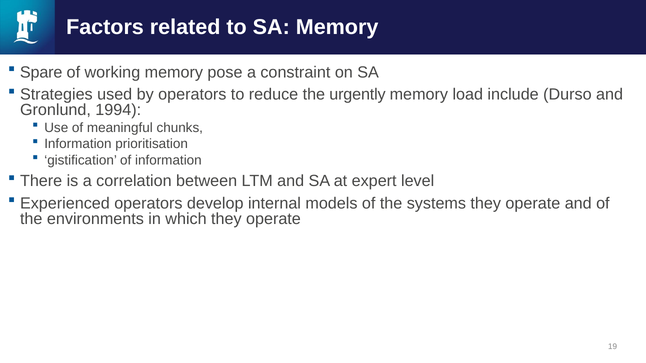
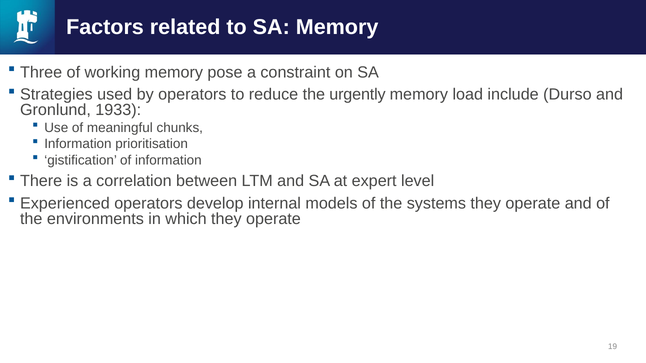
Spare: Spare -> Three (41, 72)
1994: 1994 -> 1933 (118, 110)
